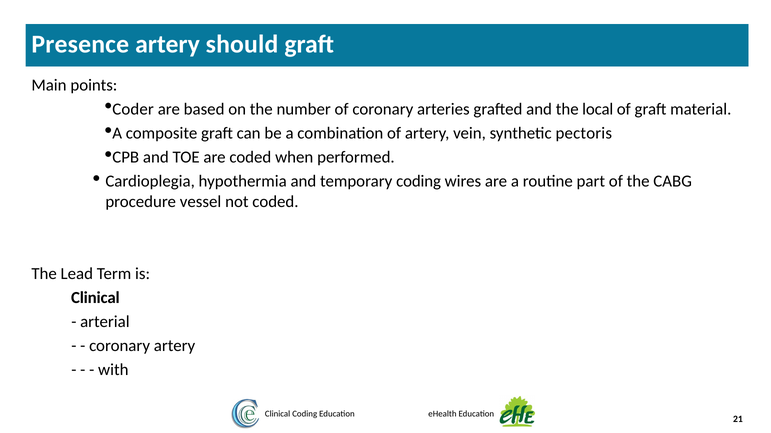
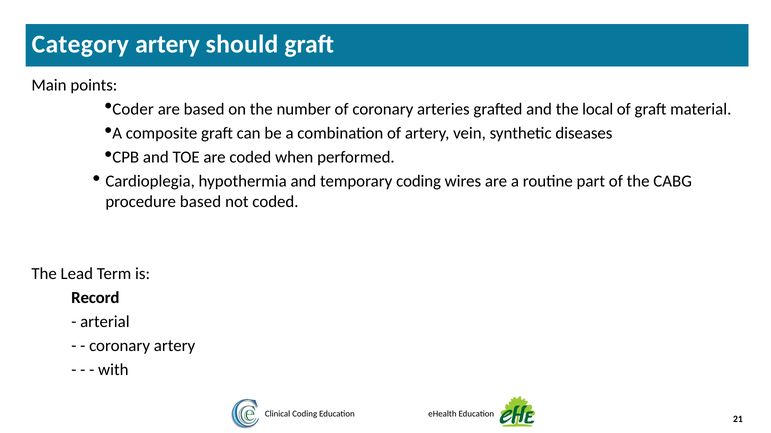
Presence: Presence -> Category (80, 44)
pectoris: pectoris -> diseases (584, 133)
procedure vessel: vessel -> based (200, 202)
Clinical: Clinical -> Record (95, 298)
